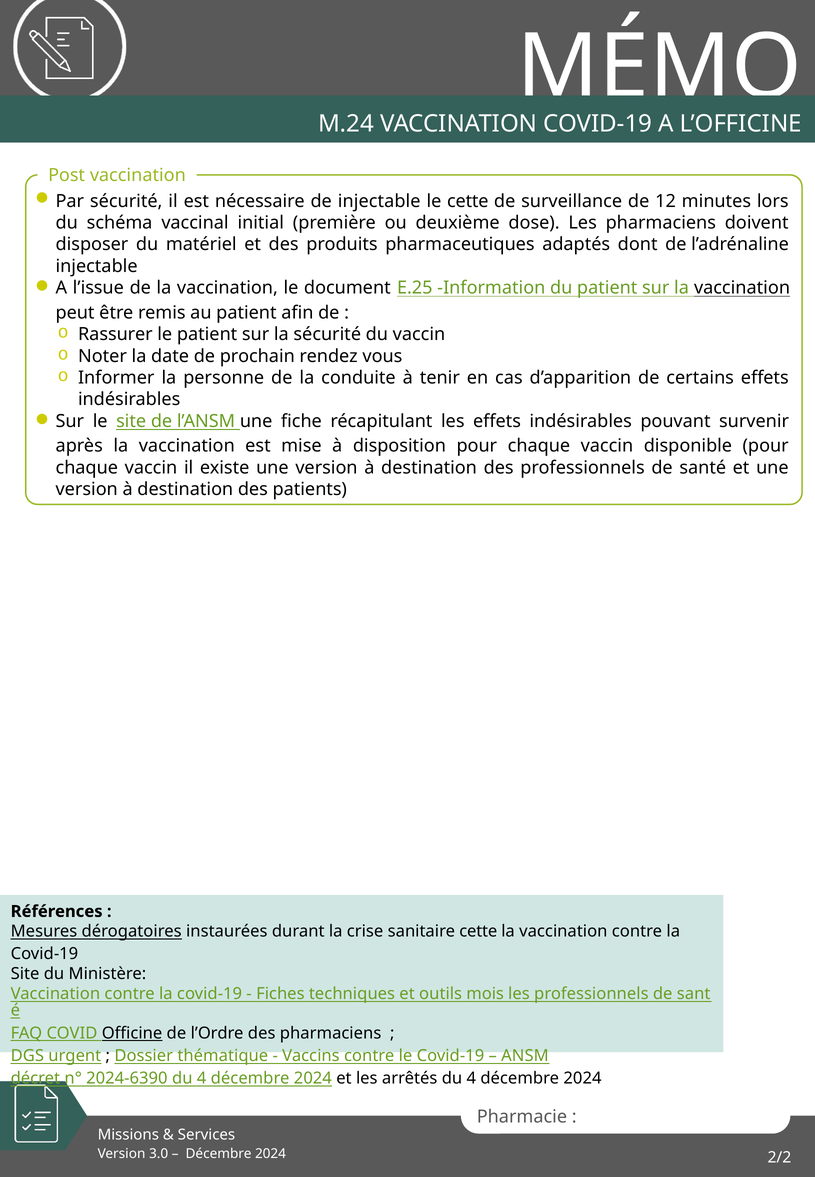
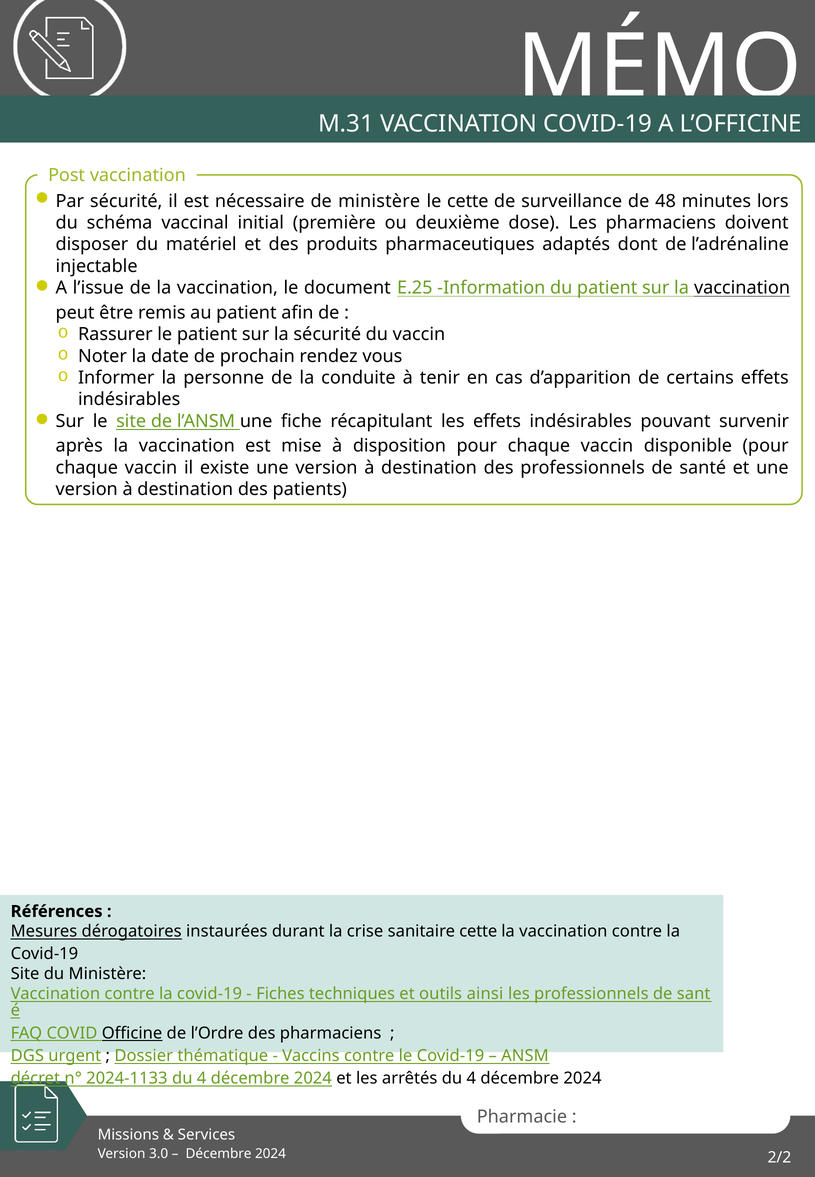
M.24: M.24 -> M.31 (346, 124)
de injectable: injectable -> ministère (379, 201)
12: 12 -> 48 (666, 201)
mois: mois -> ainsi (485, 994)
2024-6390: 2024-6390 -> 2024-1133 (127, 1079)
